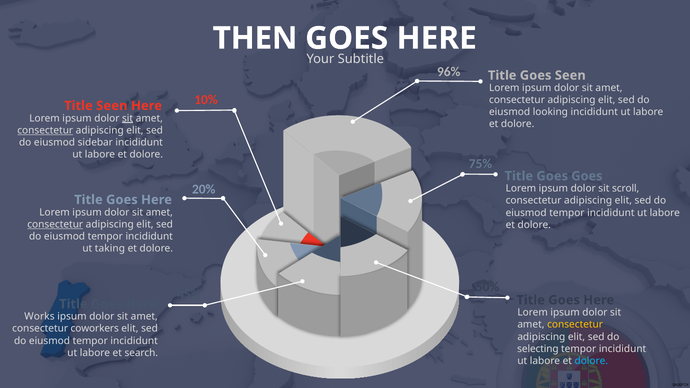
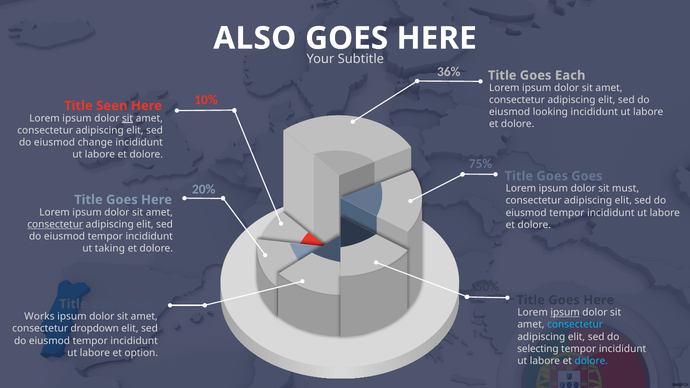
THEN: THEN -> ALSO (255, 38)
96%: 96% -> 36% (449, 72)
Goes Seen: Seen -> Each (570, 75)
consectetur underline: present -> none (45, 130)
sidebar: sidebar -> change (95, 142)
scroll: scroll -> must (626, 189)
ipsum underline: none -> present (565, 313)
consectetur colour: yellow -> light blue (575, 325)
coworkers: coworkers -> dropdown (95, 329)
search: search -> option (141, 353)
